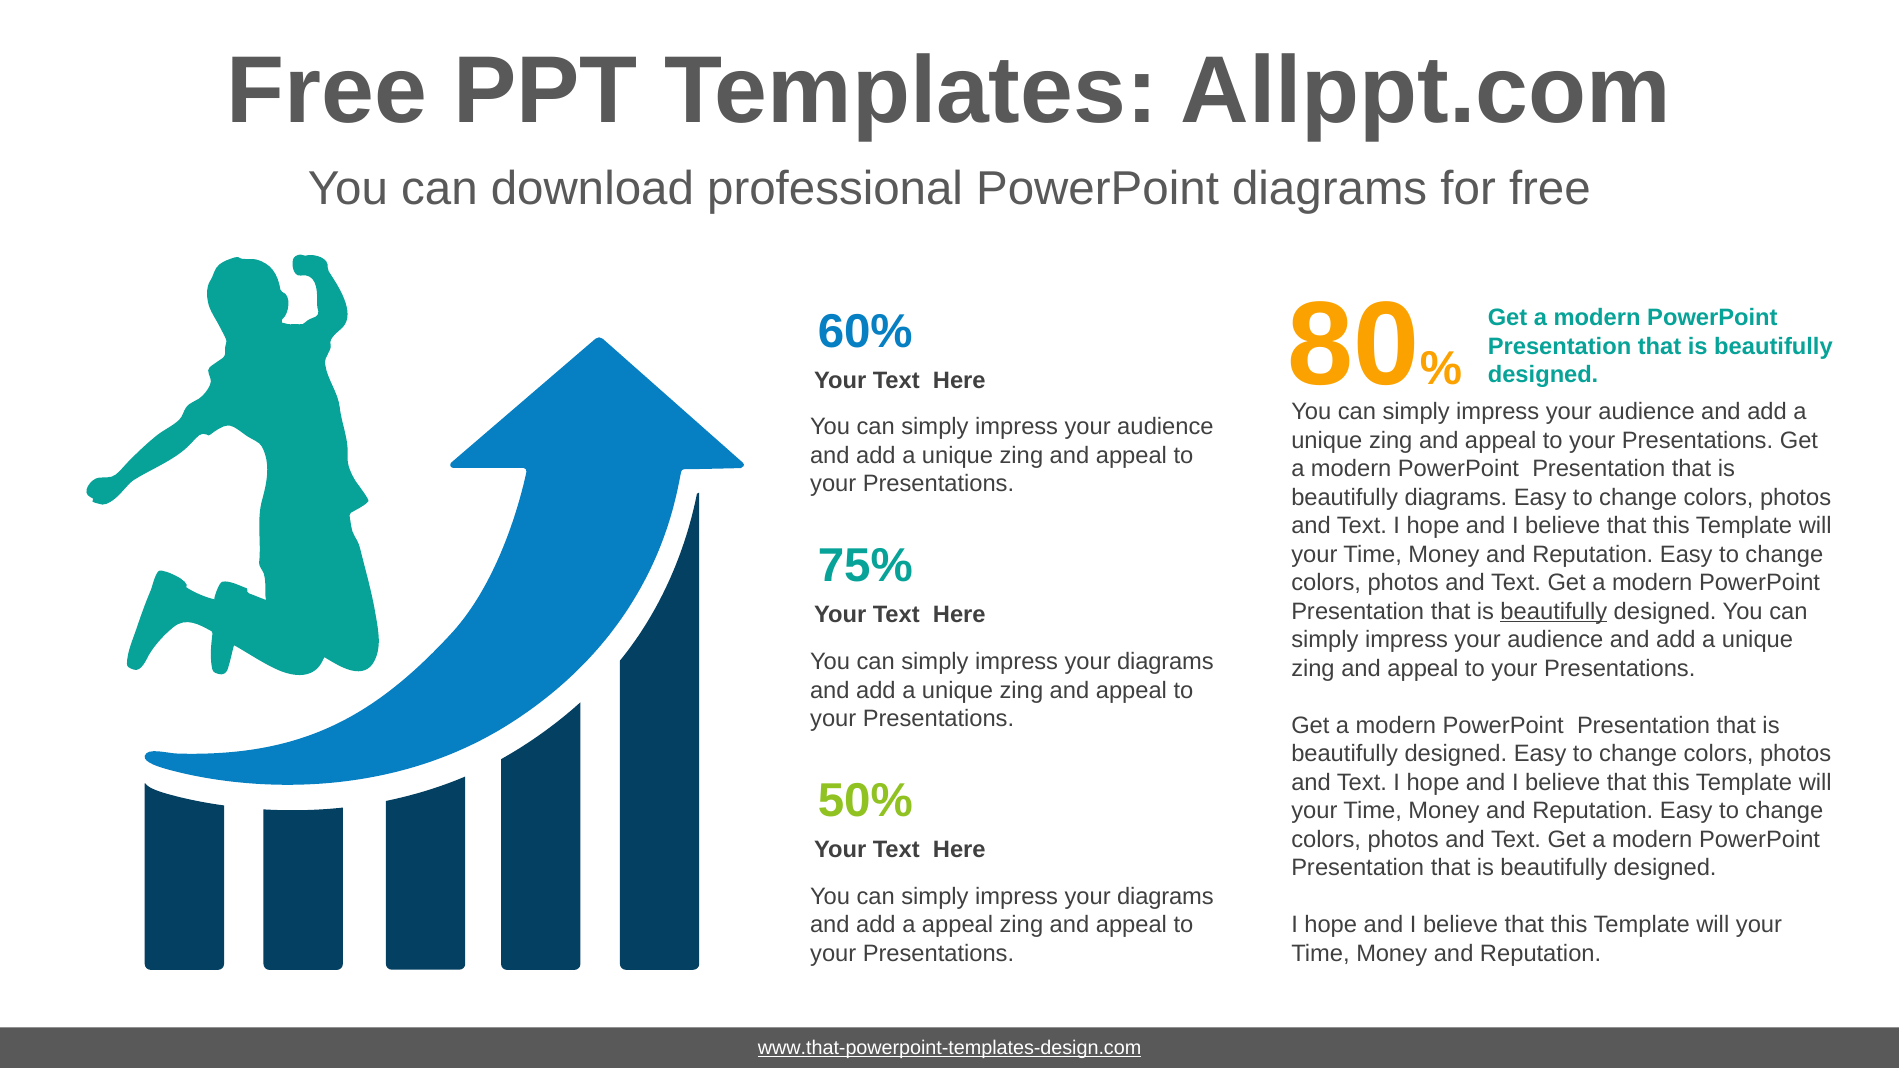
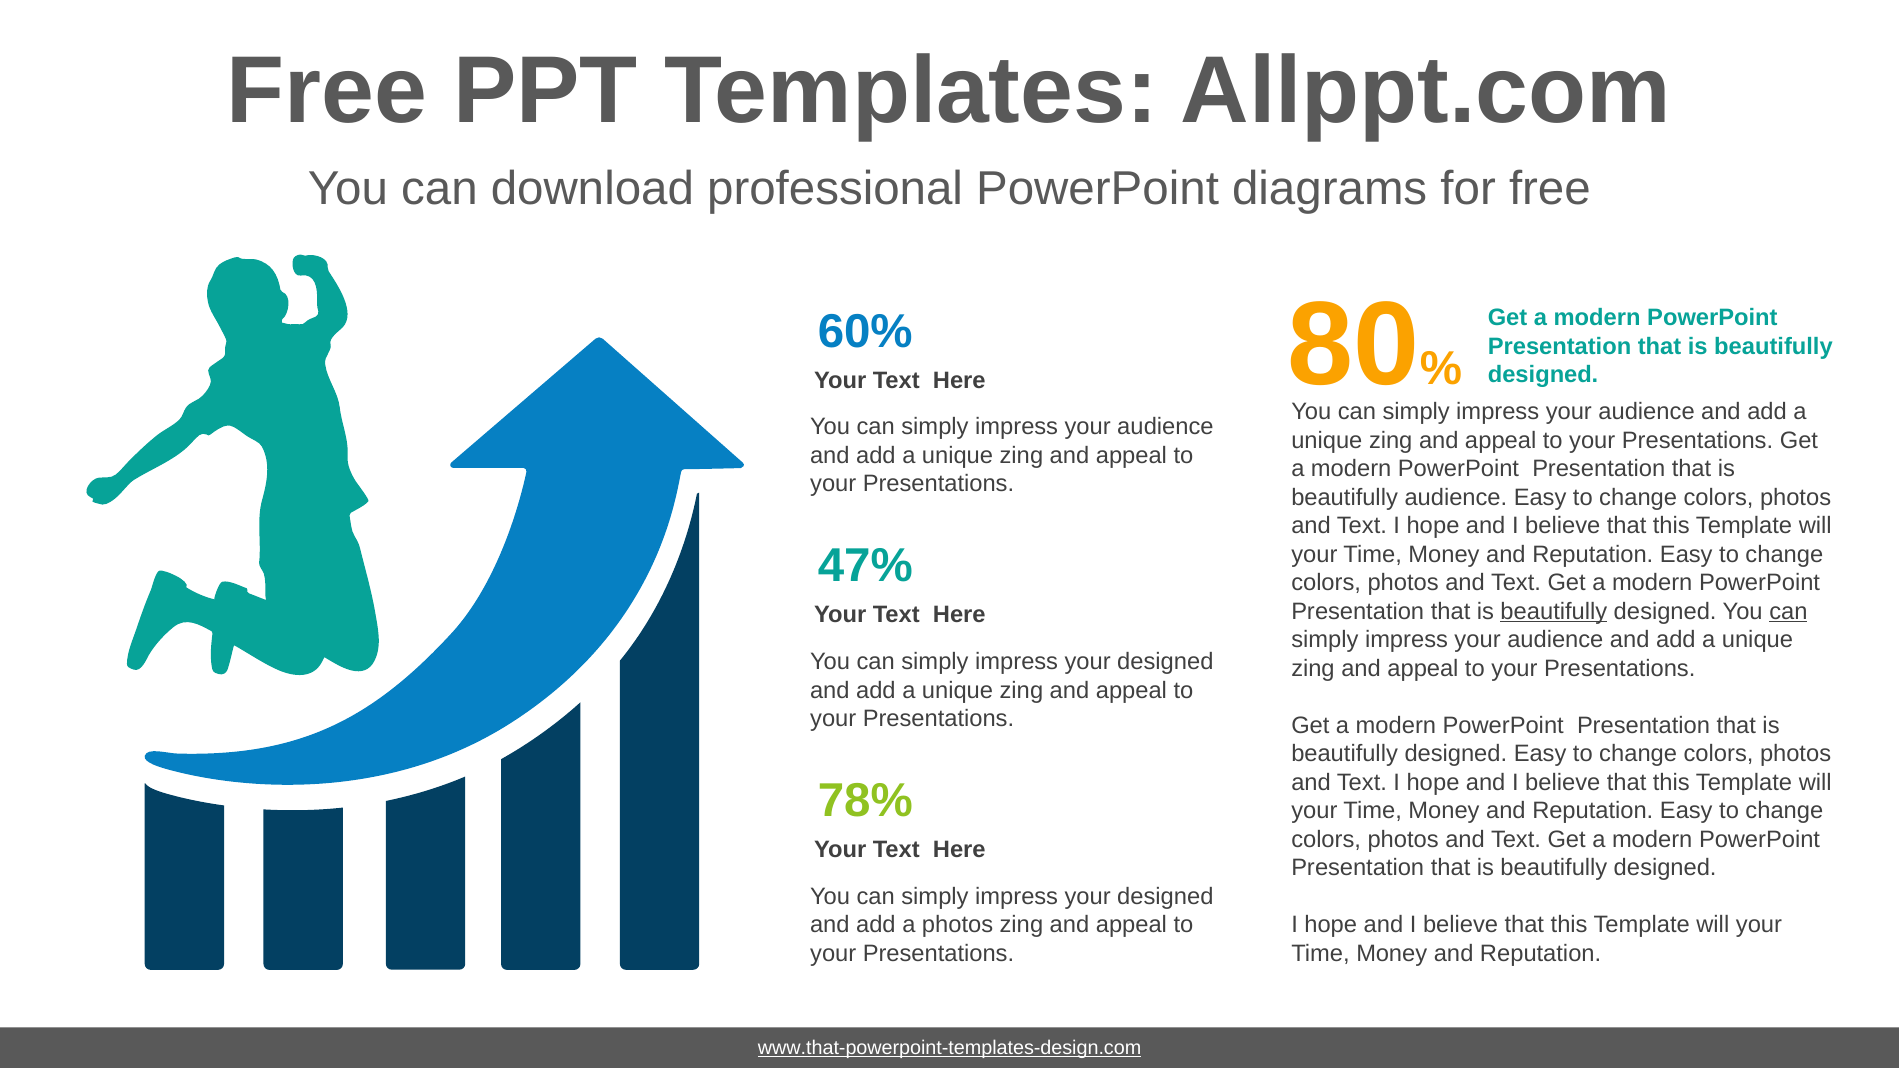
beautifully diagrams: diagrams -> audience (1456, 498)
75%: 75% -> 47% (865, 566)
can underline: none -> present (1788, 612)
diagrams: diagrams -> designed (1165, 662)
50%: 50% -> 78% (865, 801)
diagrams: diagrams -> designed (1165, 897)
a appeal: appeal -> photos (958, 925)
